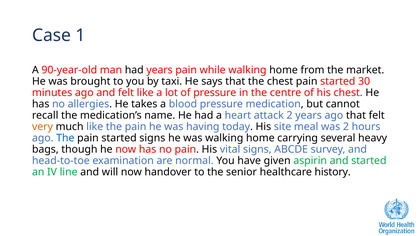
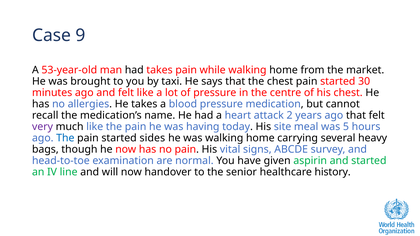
1: 1 -> 9 (81, 35)
90-year-old: 90-year-old -> 53-year-old (69, 70)
had years: years -> takes (160, 70)
very colour: orange -> purple (42, 127)
was 2: 2 -> 5 (346, 127)
started signs: signs -> sides (152, 138)
